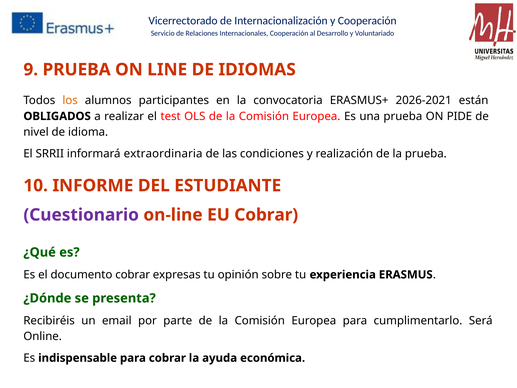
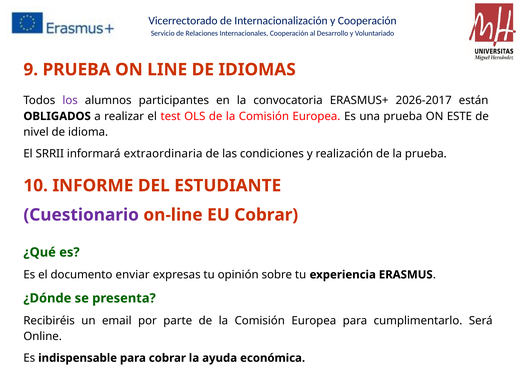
los colour: orange -> purple (70, 100)
2026-2021: 2026-2021 -> 2026-2017 (424, 100)
PIDE: PIDE -> ESTE (459, 116)
documento cobrar: cobrar -> enviar (133, 274)
